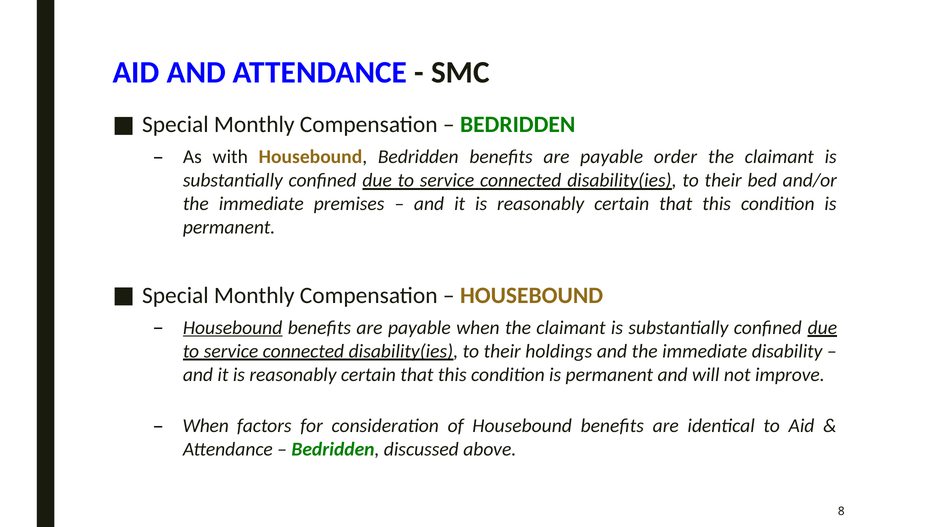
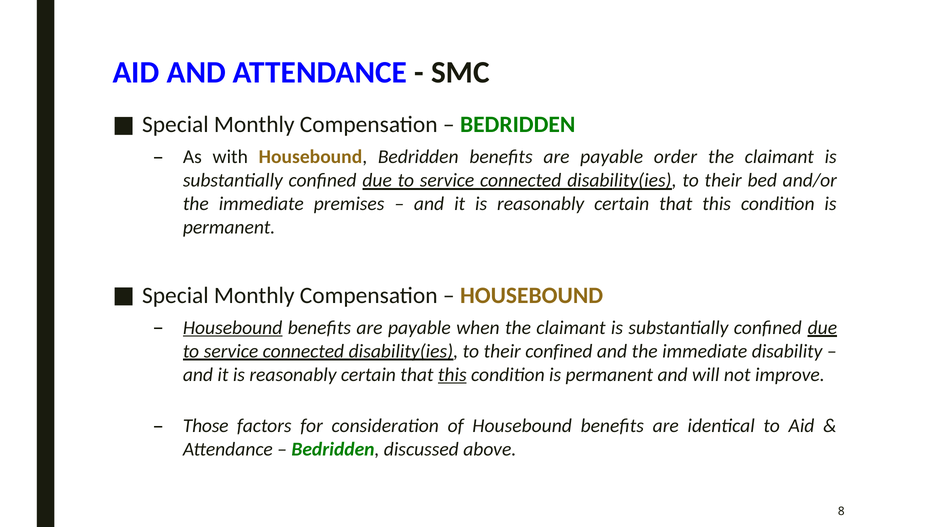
their holdings: holdings -> confined (559, 352)
this underline: none -> present (452, 375)
When: When -> Those (206, 426)
